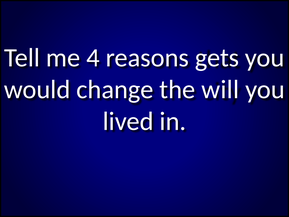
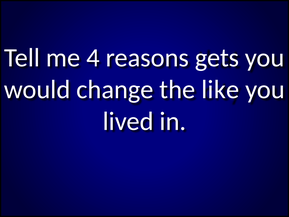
will: will -> like (220, 89)
